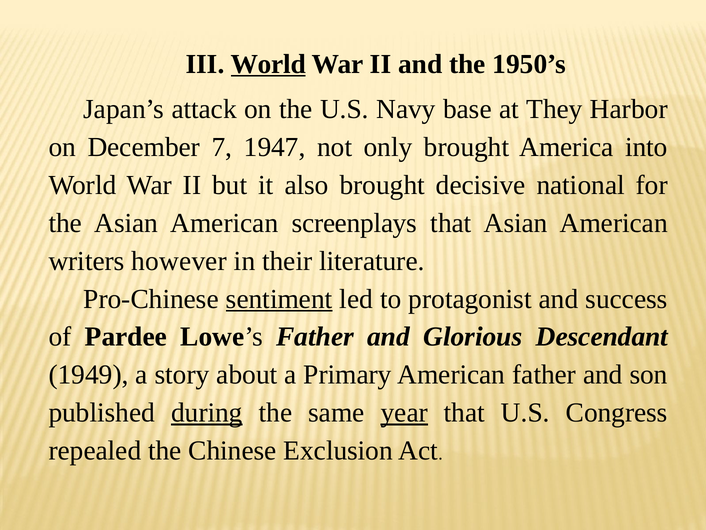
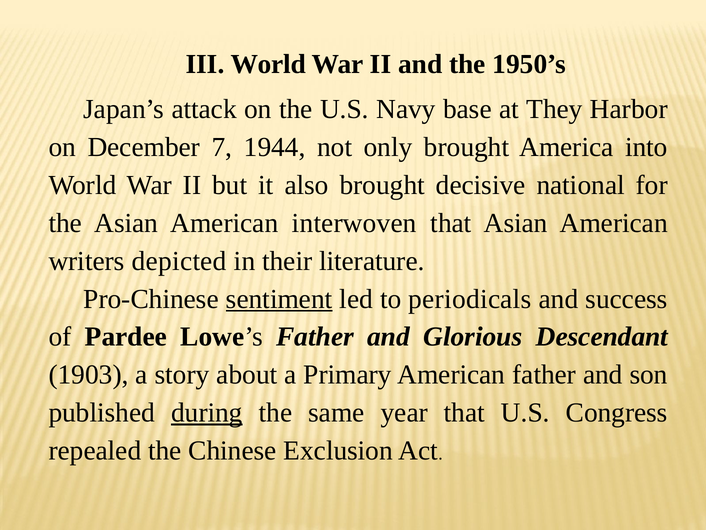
World underline: present -> none (268, 64)
1947: 1947 -> 1944 (275, 147)
screenplays: screenplays -> interwoven (354, 223)
however: however -> depicted (179, 261)
protagonist: protagonist -> periodicals (470, 299)
1949: 1949 -> 1903 (89, 374)
year underline: present -> none (404, 412)
